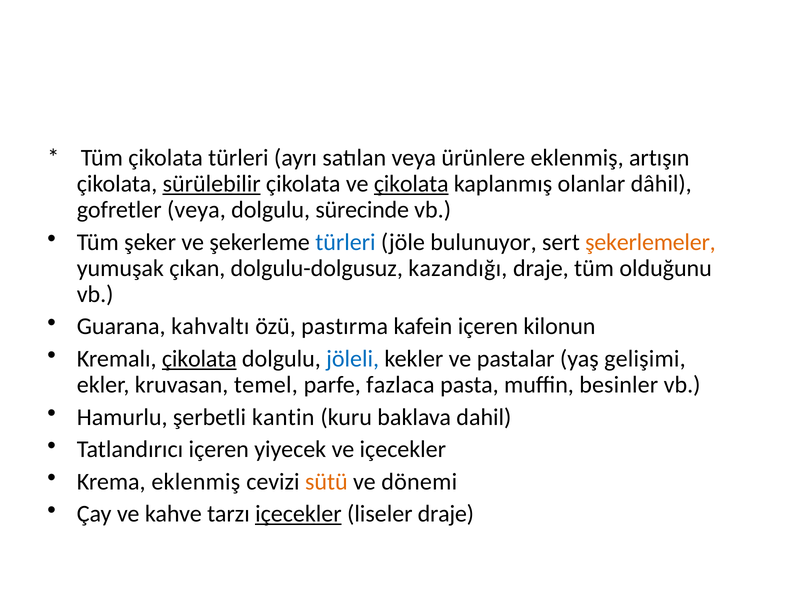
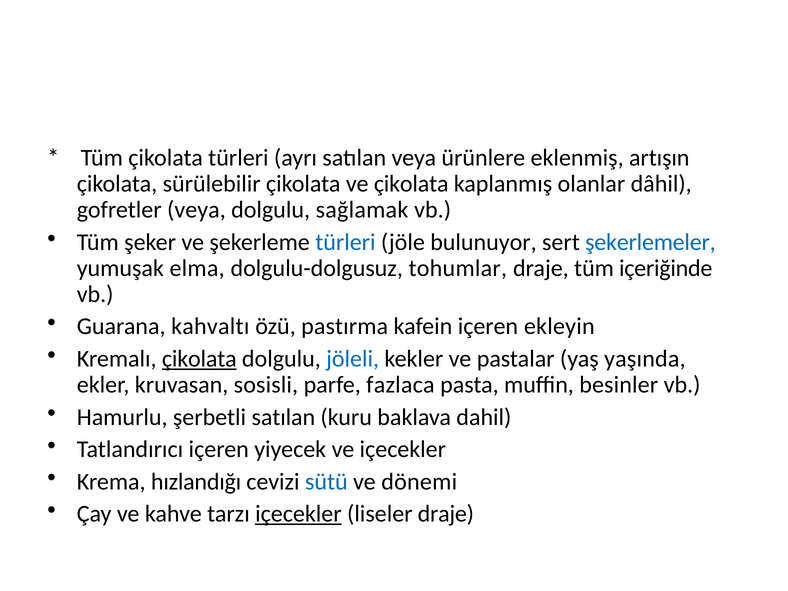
sürülebilir underline: present -> none (212, 184)
çikolata underline: present -> none (411, 184)
sürecinde: sürecinde -> sağlamak (362, 210)
şekerlemeler colour: orange -> blue (650, 242)
çıkan: çıkan -> elma (197, 268)
kazandığı: kazandığı -> tohumlar (458, 268)
olduğunu: olduğunu -> içeriğinde (666, 268)
kilonun: kilonun -> ekleyin (559, 327)
gelişimi: gelişimi -> yaşında (645, 359)
temel: temel -> sosisli (266, 385)
şerbetli kantin: kantin -> satılan (283, 417)
Krema eklenmiş: eklenmiş -> hızlandığı (196, 482)
sütü colour: orange -> blue (326, 482)
